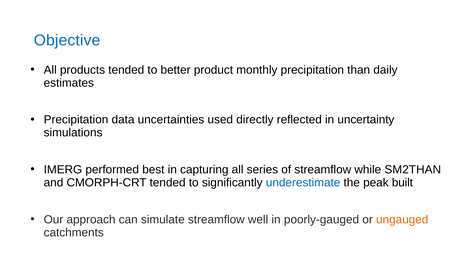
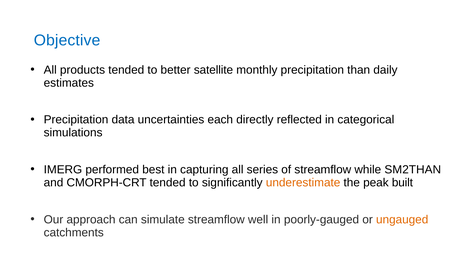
product: product -> satellite (213, 70)
used: used -> each (220, 120)
uncertainty: uncertainty -> categorical (366, 120)
underestimate colour: blue -> orange (303, 183)
